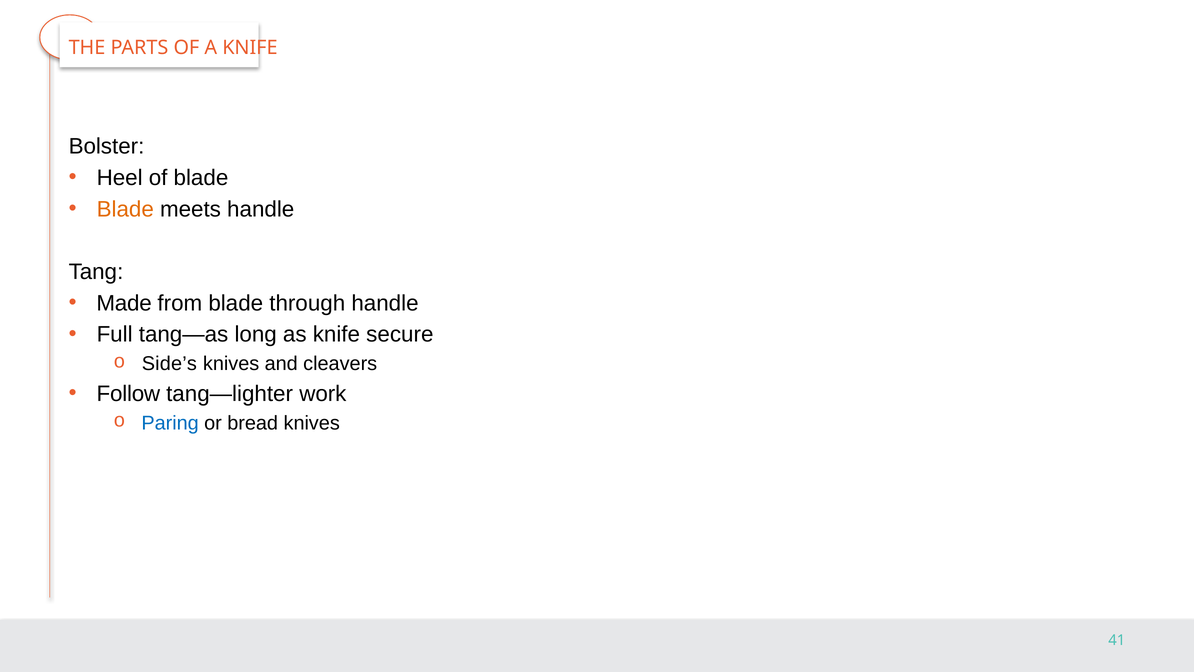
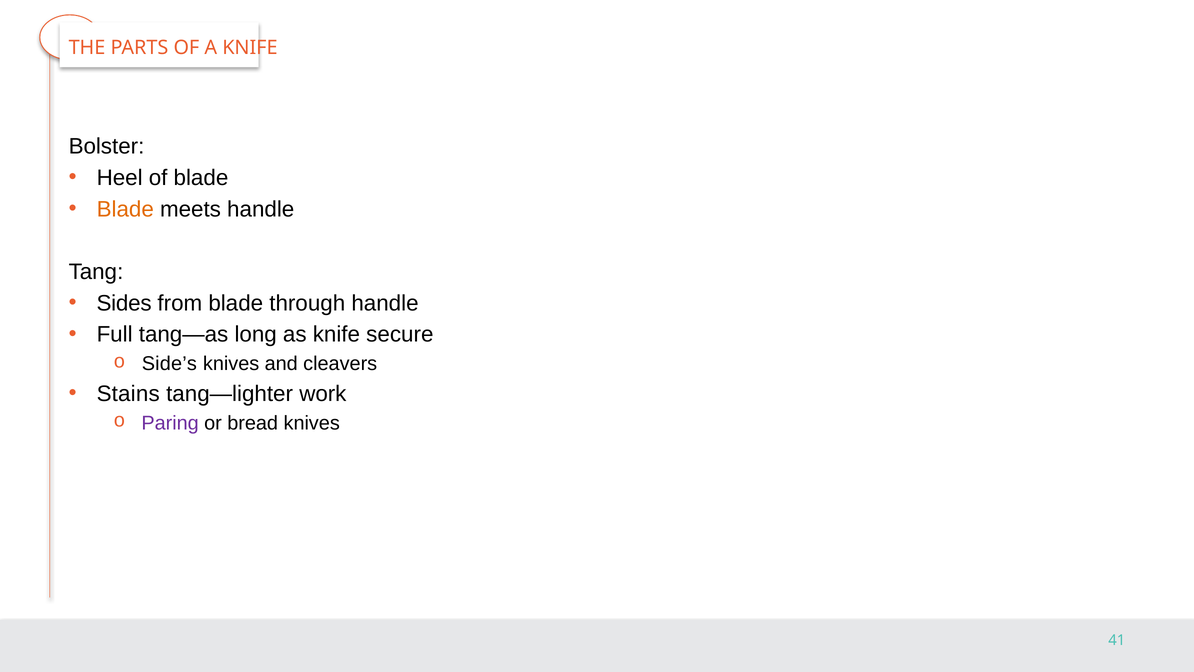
Made: Made -> Sides (124, 303)
Follow: Follow -> Stains (128, 394)
Paring colour: blue -> purple (170, 423)
